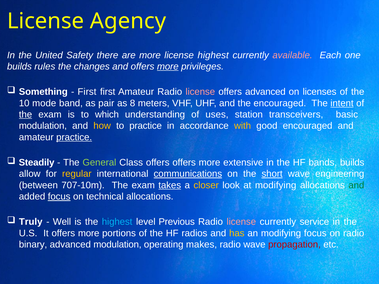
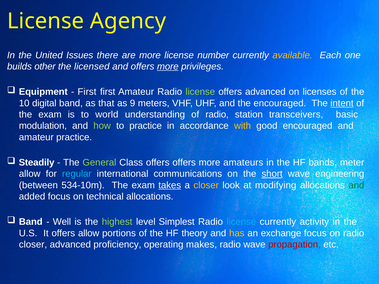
Safety: Safety -> Issues (80, 55)
license highest: highest -> number (213, 55)
available colour: pink -> yellow (292, 55)
rules: rules -> other (45, 67)
changes: changes -> licensed (92, 67)
Something: Something -> Equipment (43, 92)
license colour: pink -> light green (200, 92)
mode: mode -> digital (44, 103)
pair: pair -> that (106, 103)
8: 8 -> 9 (133, 103)
the underline: present -> none (26, 115)
which: which -> world (107, 115)
of uses: uses -> radio (217, 115)
how colour: yellow -> light green (102, 126)
practice underline: present -> none (74, 137)
extensive: extensive -> amateurs (243, 163)
bands builds: builds -> meter (352, 163)
regular colour: yellow -> light blue (77, 174)
communications underline: present -> none (188, 174)
707-10m: 707-10m -> 534-10m (83, 185)
focus underline: present -> none (59, 197)
Truly: Truly -> Band (31, 222)
highest colour: light blue -> light green (117, 222)
Previous: Previous -> Simplest (177, 222)
license colour: pink -> light blue (241, 222)
service: service -> activity (314, 222)
It offers more: more -> allow (89, 233)
radios: radios -> theory (195, 233)
an modifying: modifying -> exchange (281, 233)
binary: binary -> closer (33, 245)
advanced modulation: modulation -> proficiency (117, 245)
